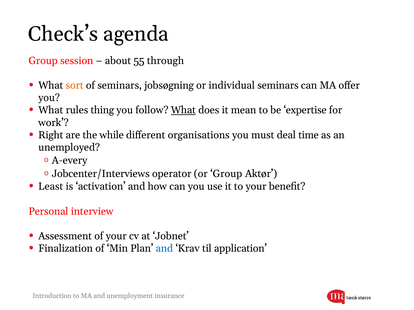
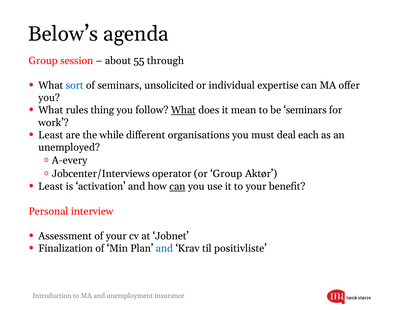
Check’s: Check’s -> Below’s (63, 34)
sort colour: orange -> blue (75, 86)
jobsøgning: jobsøgning -> unsolicited (169, 86)
individual seminars: seminars -> expertise (278, 86)
be expertise: expertise -> seminars (305, 110)
Right: Right -> Least (51, 135)
time: time -> each (309, 135)
can underline: none -> present (177, 187)
application: application -> positivliste (240, 249)
